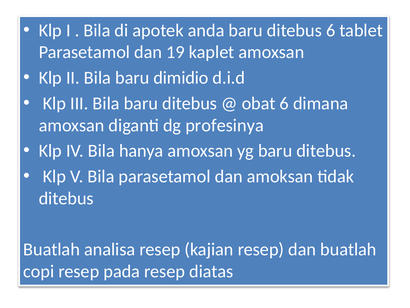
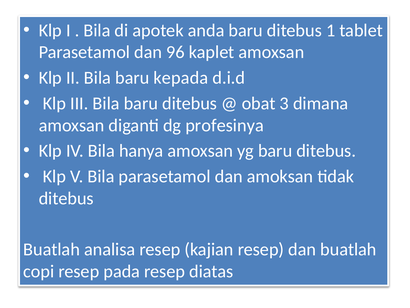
ditebus 6: 6 -> 1 (331, 30)
19: 19 -> 96 (176, 52)
dimidio: dimidio -> kepada (181, 78)
obat 6: 6 -> 3 (284, 103)
